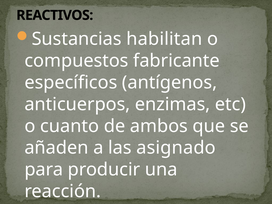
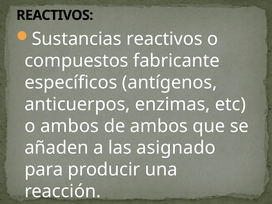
Sustancias habilitan: habilitan -> reactivos (164, 39)
o cuanto: cuanto -> ambos (70, 126)
